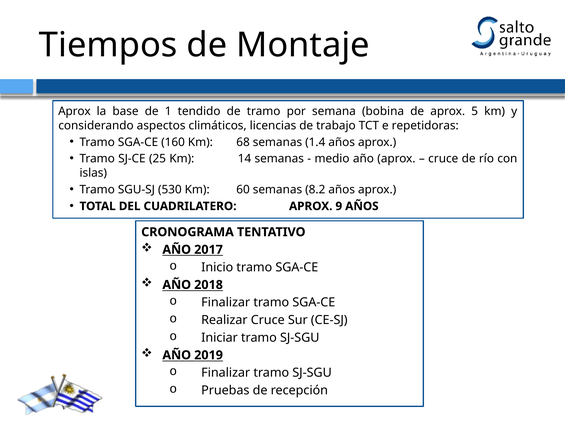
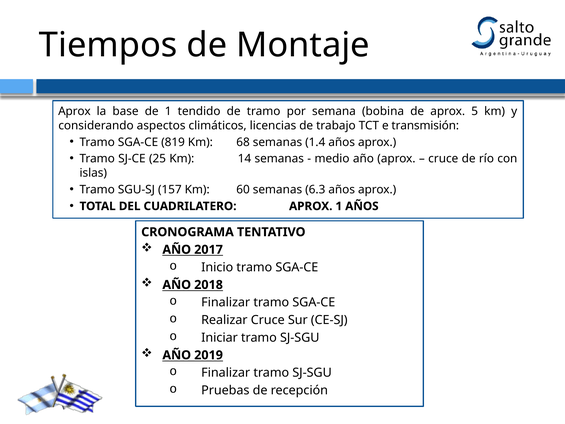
repetidoras: repetidoras -> transmisión (425, 125)
160: 160 -> 819 (173, 142)
530: 530 -> 157 (170, 189)
8.2: 8.2 -> 6.3 (315, 189)
APROX 9: 9 -> 1 (339, 206)
